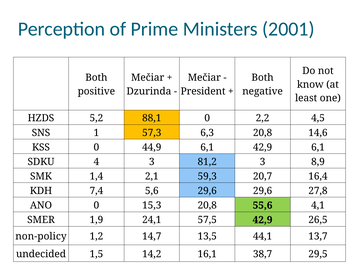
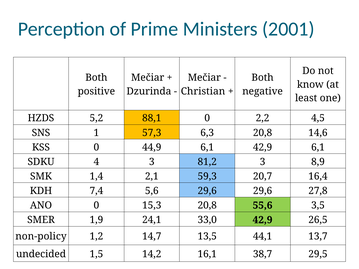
President: President -> Christian (203, 91)
4,1: 4,1 -> 3,5 (318, 206)
57,5: 57,5 -> 33,0 (207, 220)
